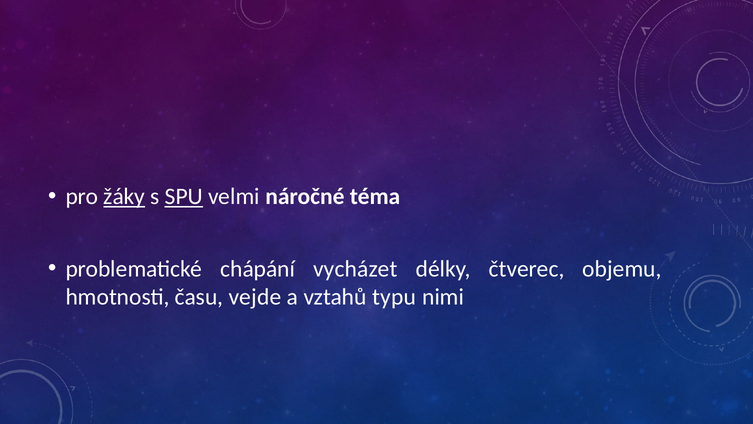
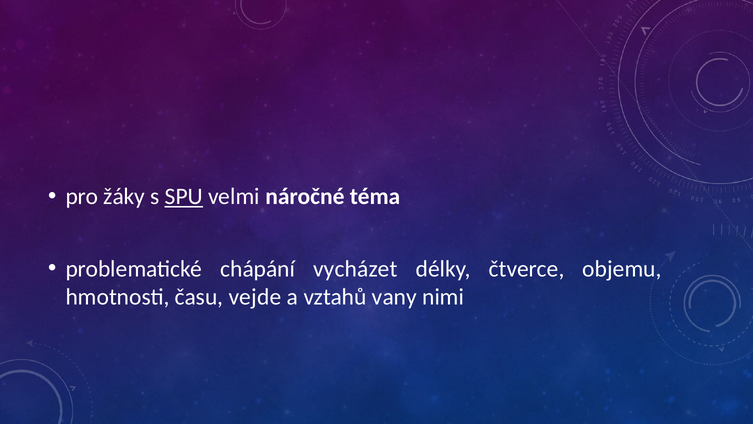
žáky underline: present -> none (124, 196)
čtverec: čtverec -> čtverce (527, 269)
typu: typu -> vany (394, 297)
